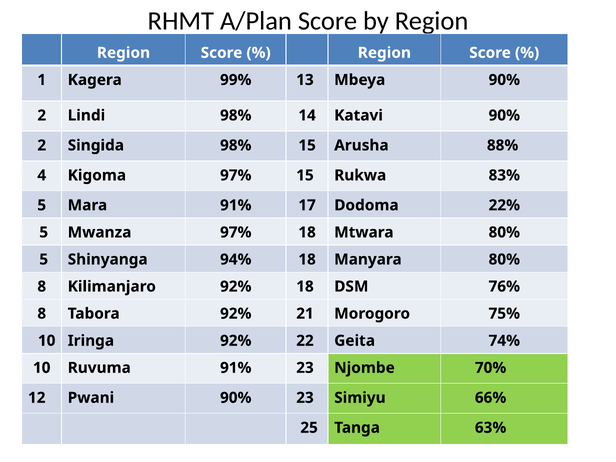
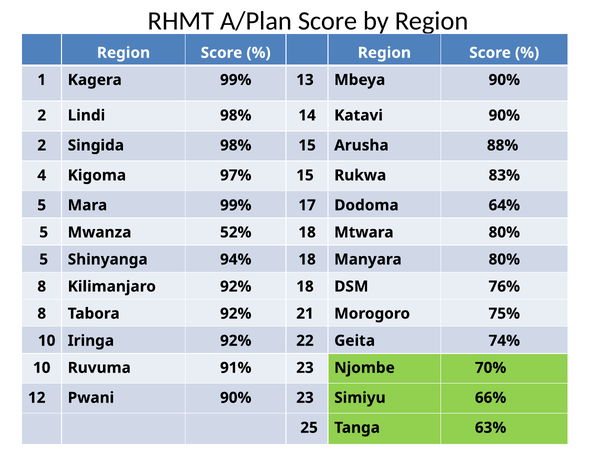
Mara 91%: 91% -> 99% (236, 205)
22%: 22% -> 64% (504, 205)
Mwanza 97%: 97% -> 52% (236, 232)
